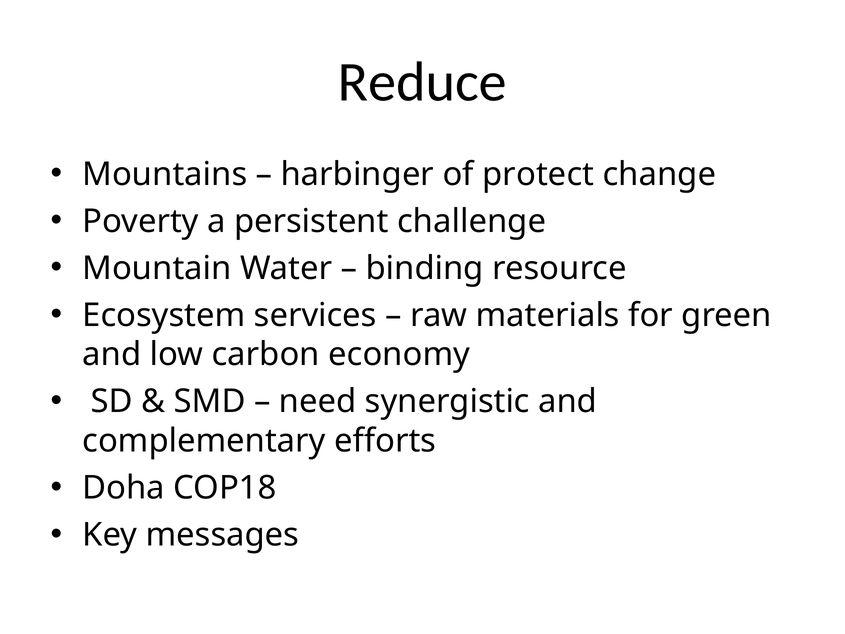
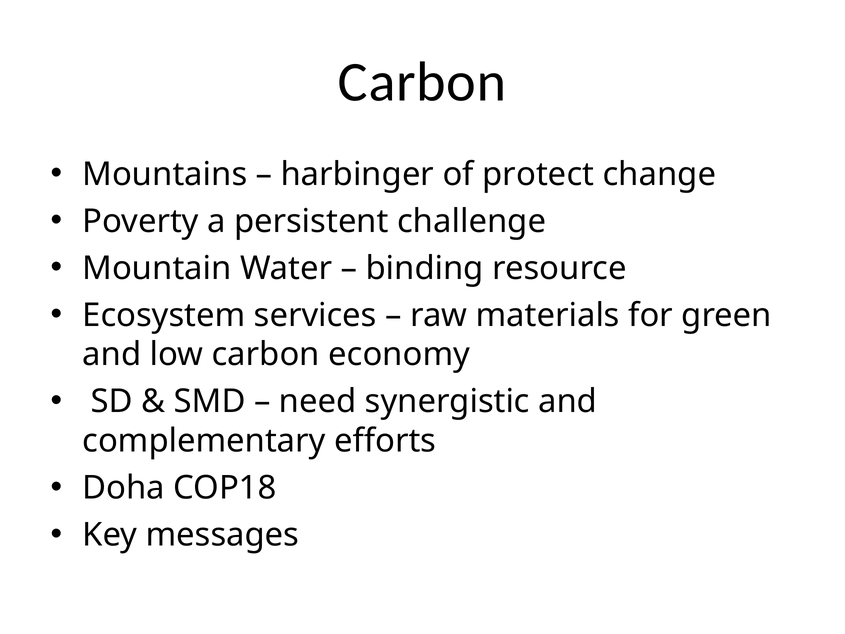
Reduce: Reduce -> Carbon (422, 82)
